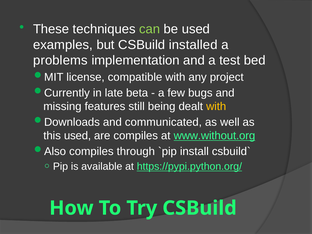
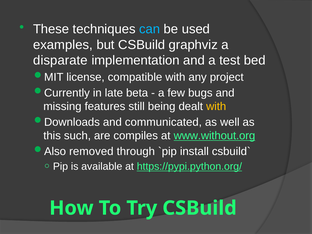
can colour: light green -> light blue (150, 29)
installed: installed -> graphviz (193, 45)
problems: problems -> disparate (60, 60)
this used: used -> such (77, 136)
compiles: compiles -> removed (91, 151)
